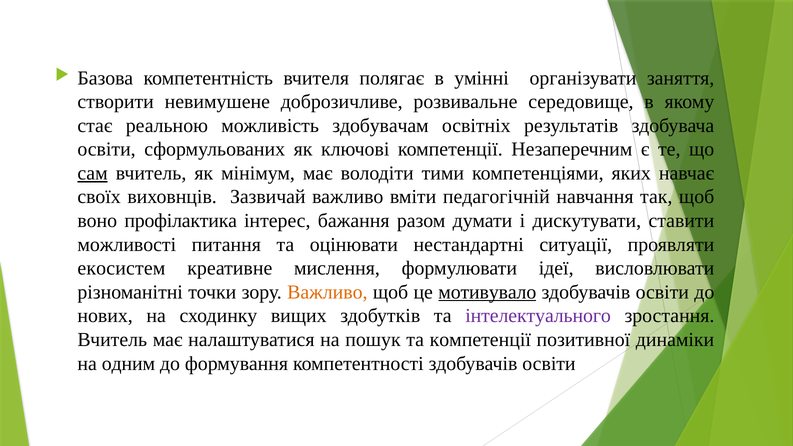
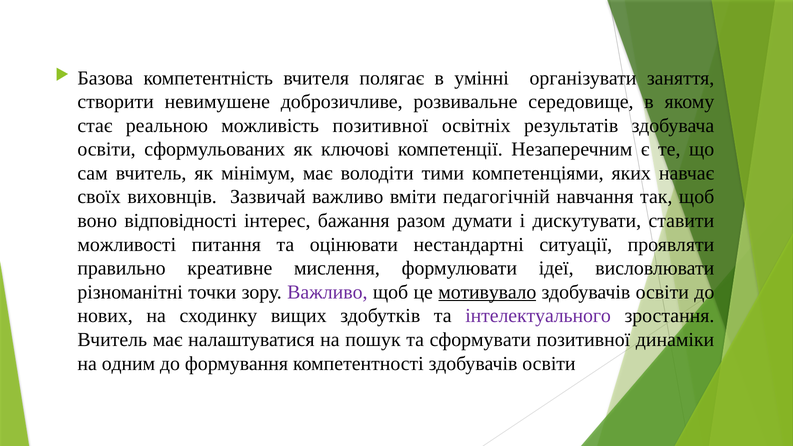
можливість здобувачам: здобувачам -> позитивної (380, 126)
сам underline: present -> none (93, 173)
профілактика: профілактика -> відповідності (181, 221)
екосистем: екосистем -> правильно (122, 268)
Важливо colour: orange -> purple (327, 292)
та компетенції: компетенції -> сформувати (480, 340)
